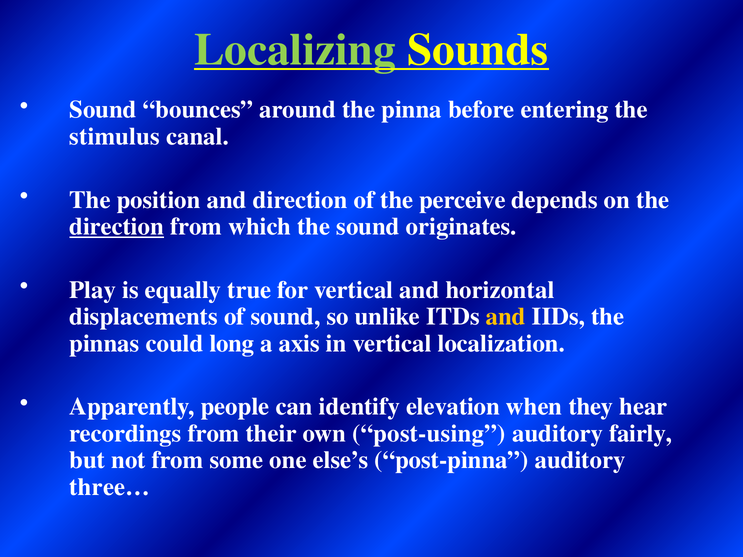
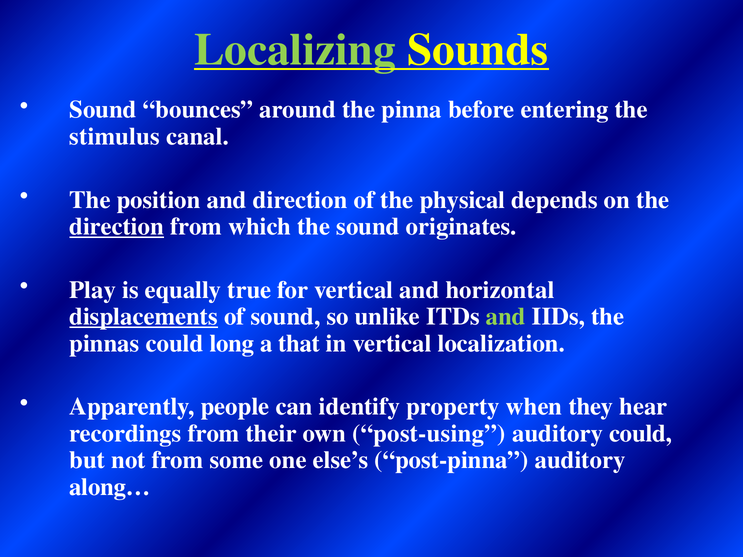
perceive: perceive -> physical (462, 200)
displacements underline: none -> present (144, 317)
and colour: yellow -> light green (506, 317)
axis: axis -> that (299, 343)
elevation: elevation -> property (453, 407)
auditory fairly: fairly -> could (641, 434)
three…: three… -> along… (110, 487)
